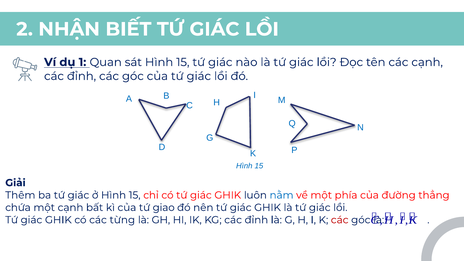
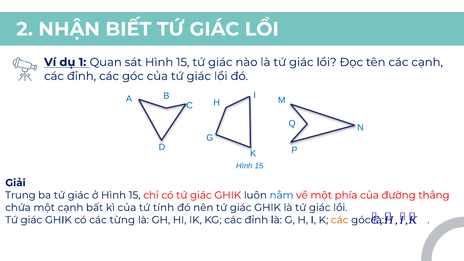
Thêm: Thêm -> Trung (20, 195)
giao: giao -> tính (164, 208)
các colour: red -> orange (340, 220)
